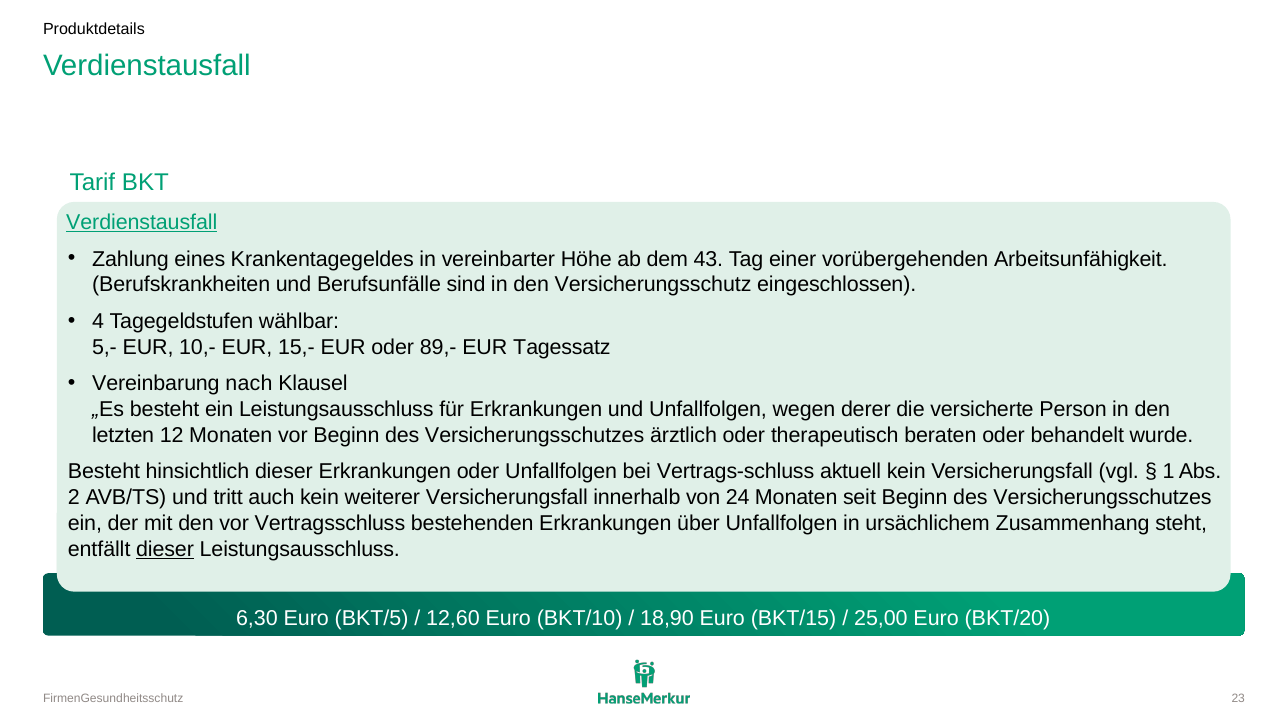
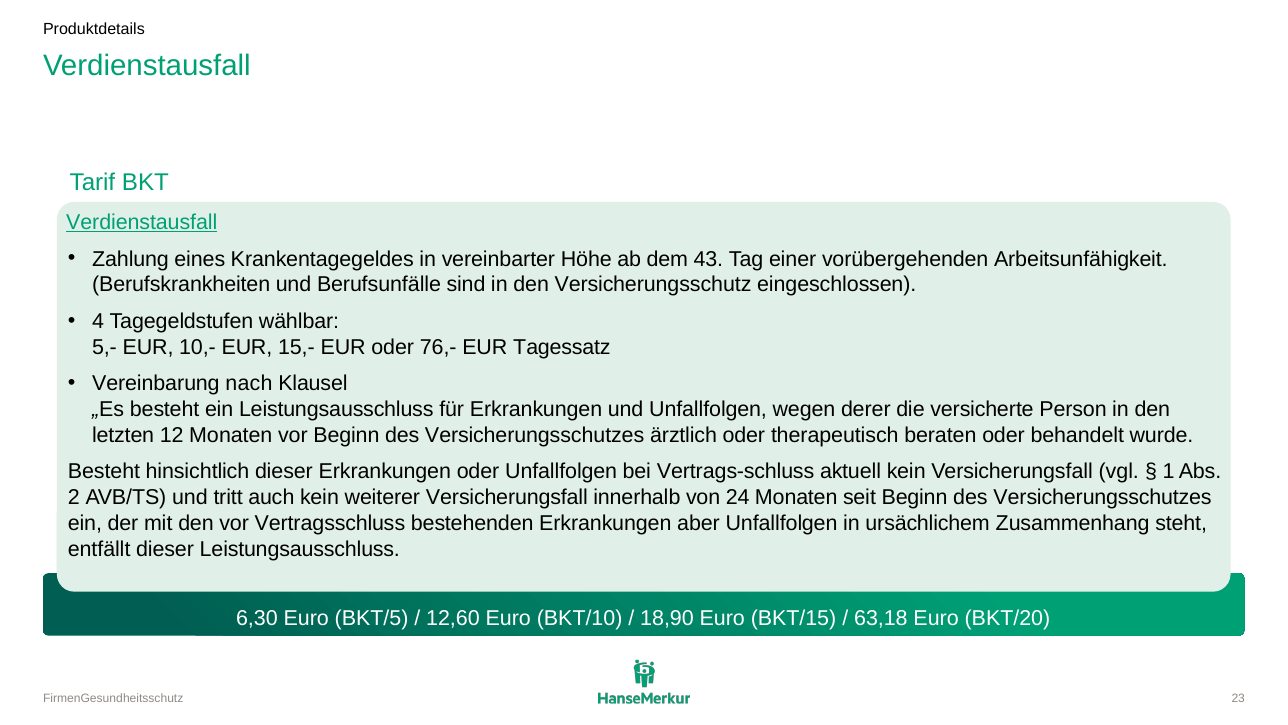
89,-: 89,- -> 76,- (438, 347)
über: über -> aber (699, 523)
dieser underline: present -> none (165, 549)
25,00: 25,00 -> 63,18 (881, 618)
